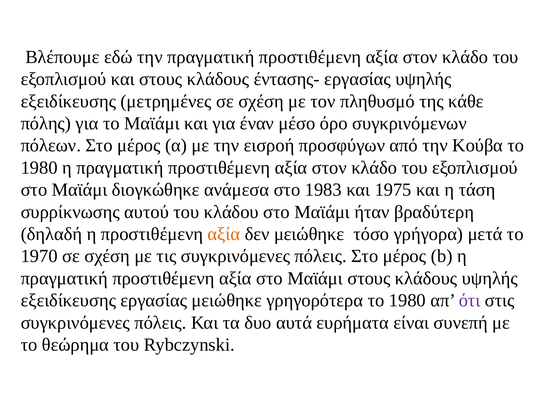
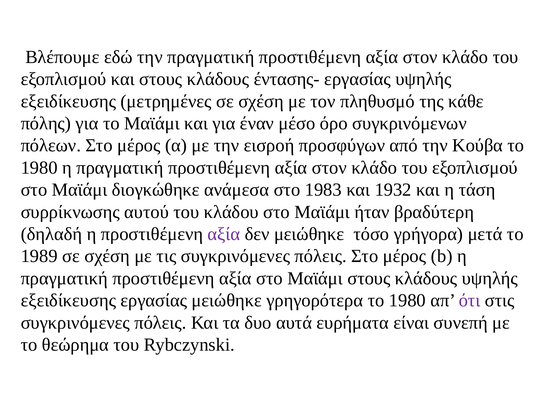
1975: 1975 -> 1932 (393, 190)
αξία colour: orange -> purple (224, 234)
1970: 1970 -> 1989 (39, 256)
